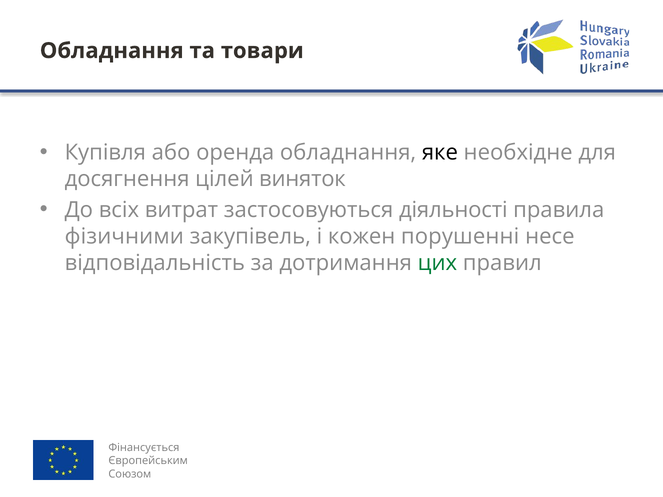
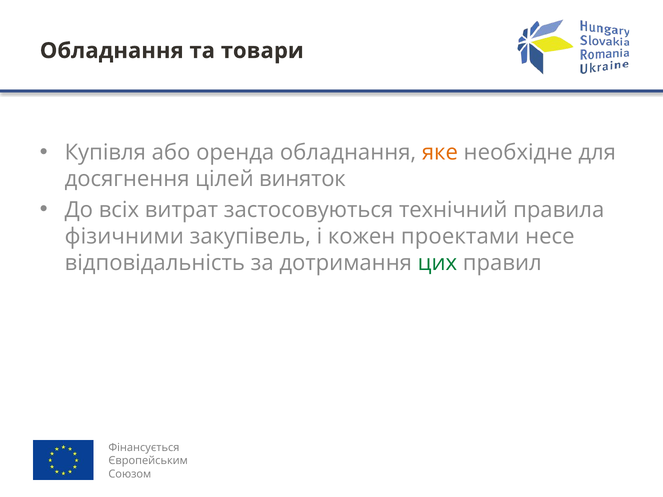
яке colour: black -> orange (440, 153)
діяльності: діяльності -> технічний (453, 210)
порушенні: порушенні -> проектами (460, 237)
